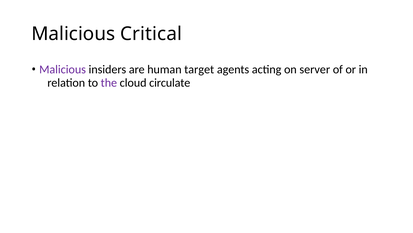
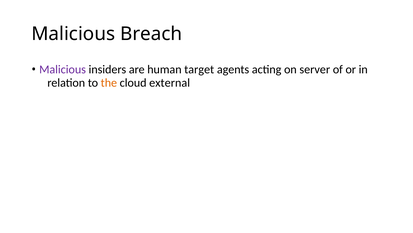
Critical: Critical -> Breach (151, 34)
the colour: purple -> orange (109, 82)
circulate: circulate -> external (170, 82)
